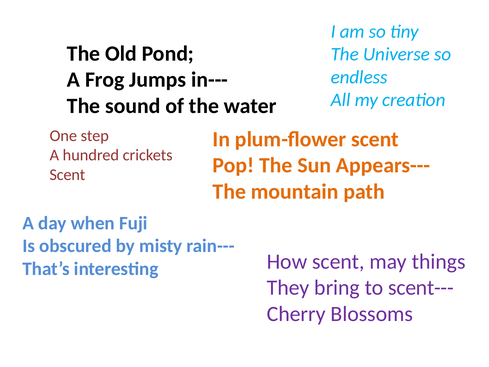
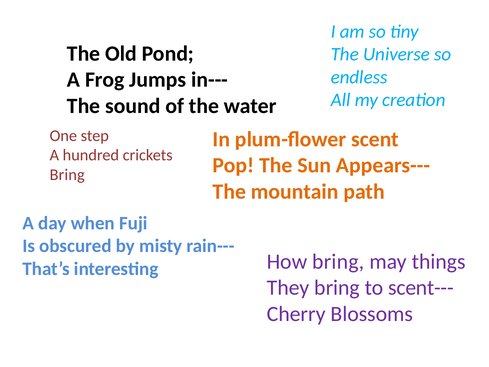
Scent: Scent -> Bring (67, 175)
How scent: scent -> bring (338, 261)
